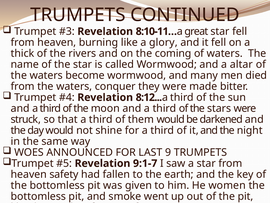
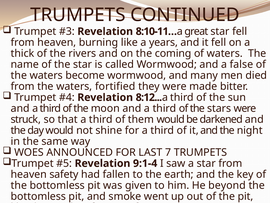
glory: glory -> years (163, 42)
altar: altar -> false (241, 64)
conquer: conquer -> fortified (115, 86)
9: 9 -> 7 (168, 152)
9:1-7: 9:1-7 -> 9:1-4 (145, 163)
women: women -> beyond (227, 185)
